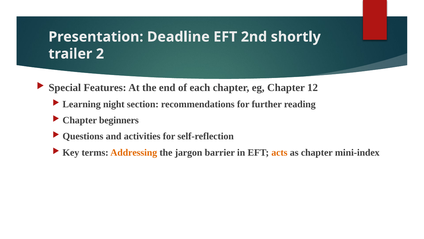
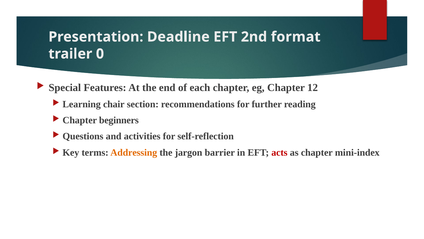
shortly: shortly -> format (296, 37)
2: 2 -> 0 (100, 54)
night: night -> chair (114, 104)
acts colour: orange -> red (279, 152)
